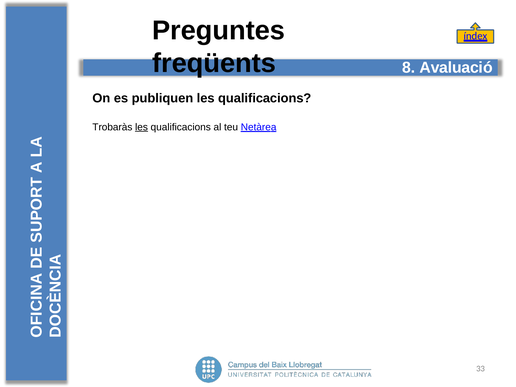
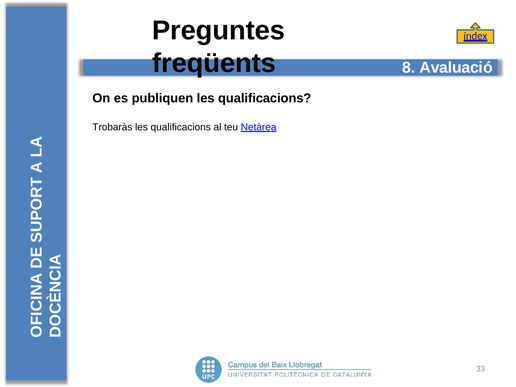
les underline: present -> none (142, 127)
